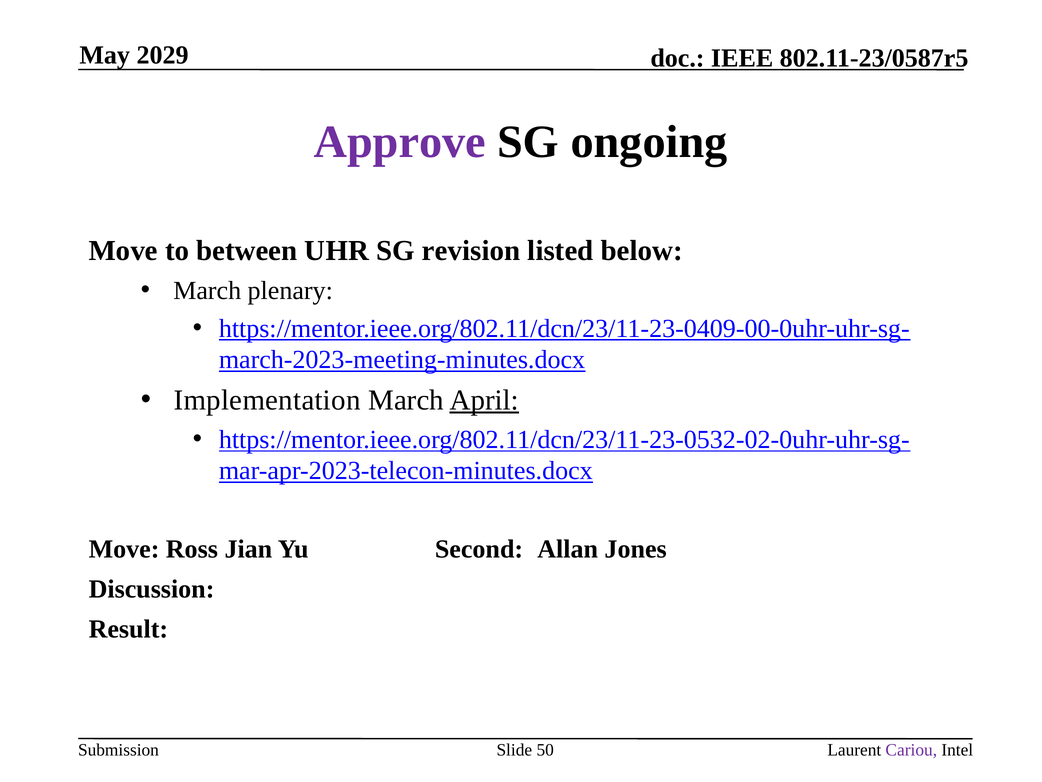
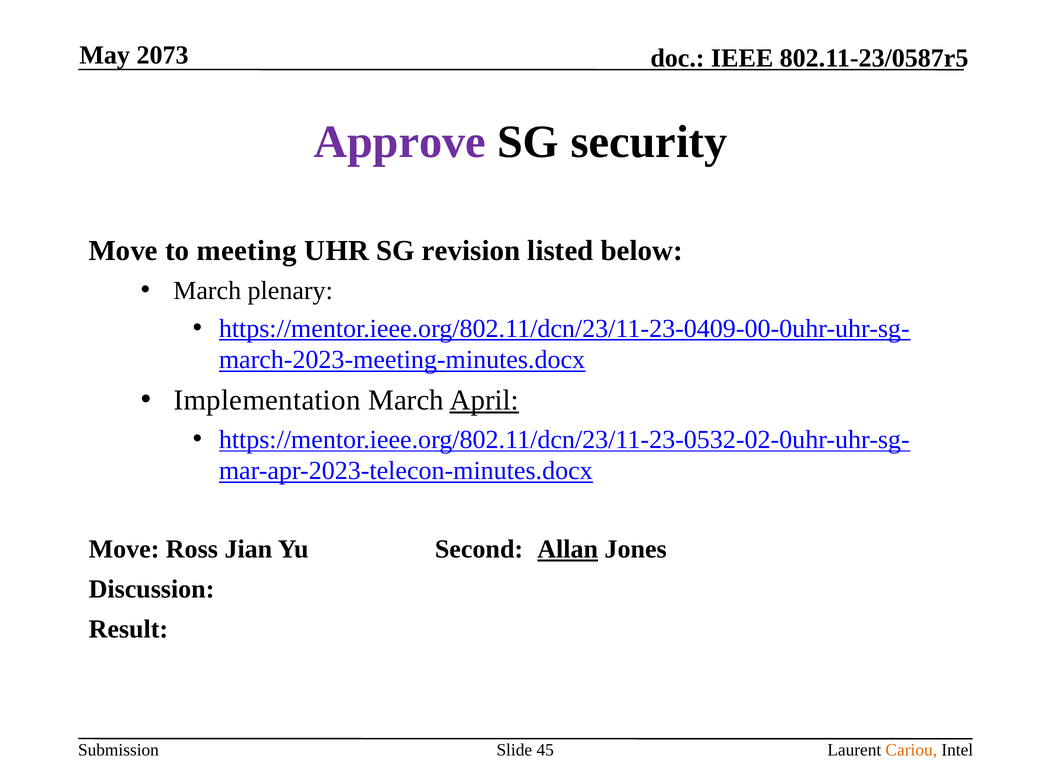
2029: 2029 -> 2073 (163, 55)
ongoing: ongoing -> security (649, 142)
between: between -> meeting (247, 250)
Allan underline: none -> present (568, 549)
50: 50 -> 45 (545, 750)
Cariou colour: purple -> orange (911, 750)
